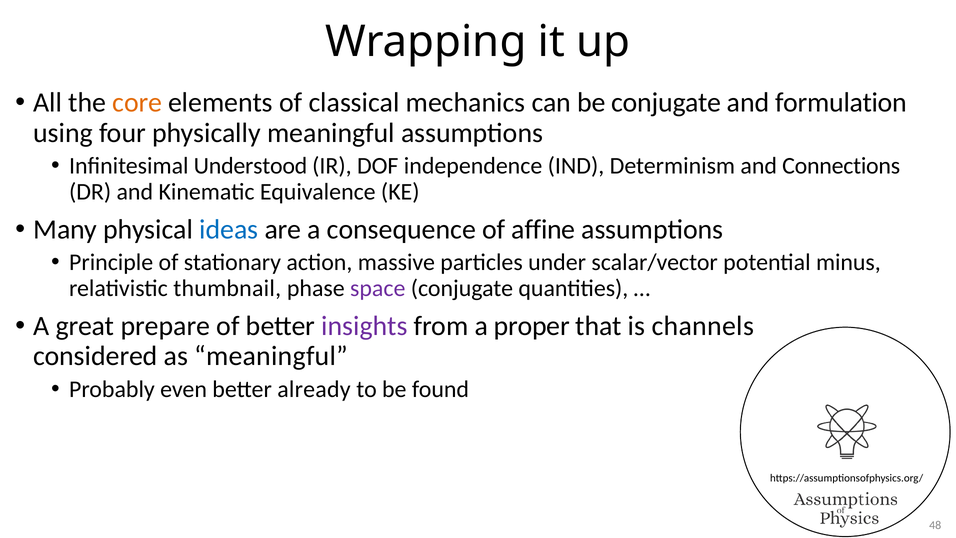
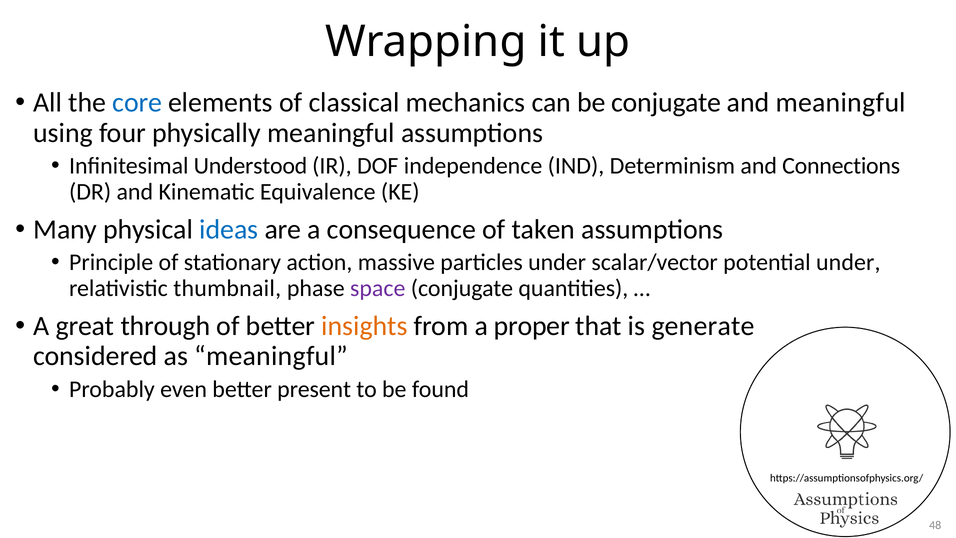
core colour: orange -> blue (137, 103)
and formulation: formulation -> meaningful (841, 103)
affine: affine -> taken (543, 229)
potential minus: minus -> under (848, 262)
prepare: prepare -> through (165, 326)
insights colour: purple -> orange (364, 326)
channels: channels -> generate (703, 326)
already: already -> present (314, 389)
